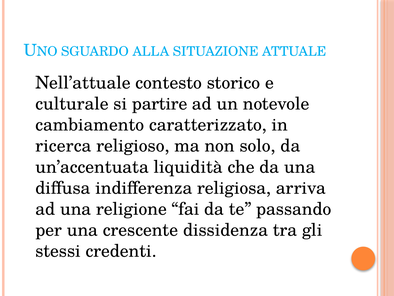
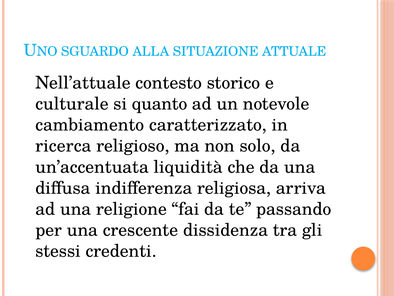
partire: partire -> quanto (160, 104)
